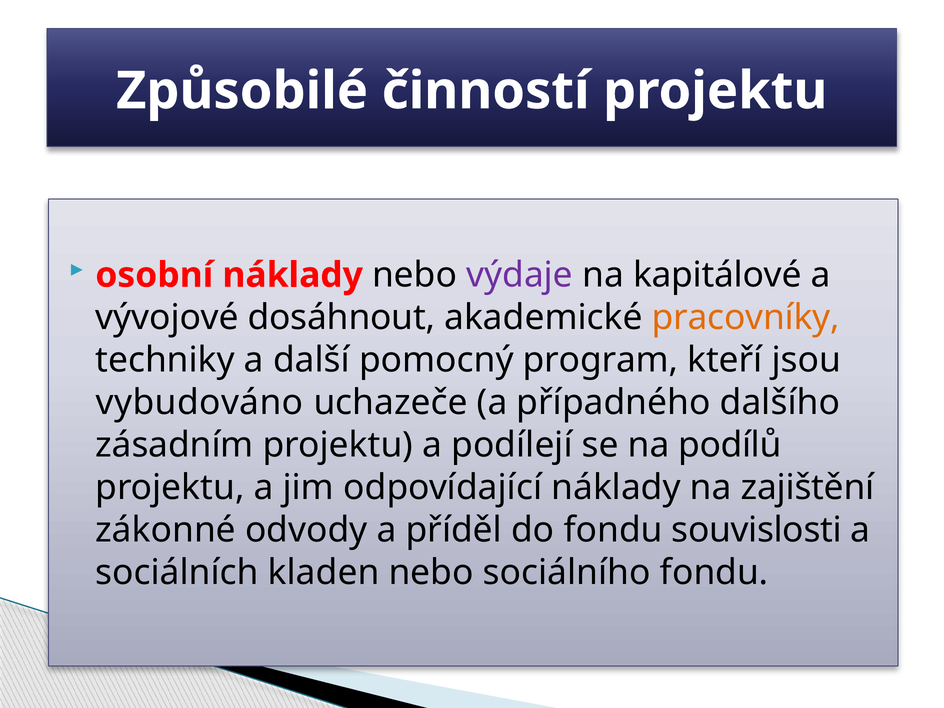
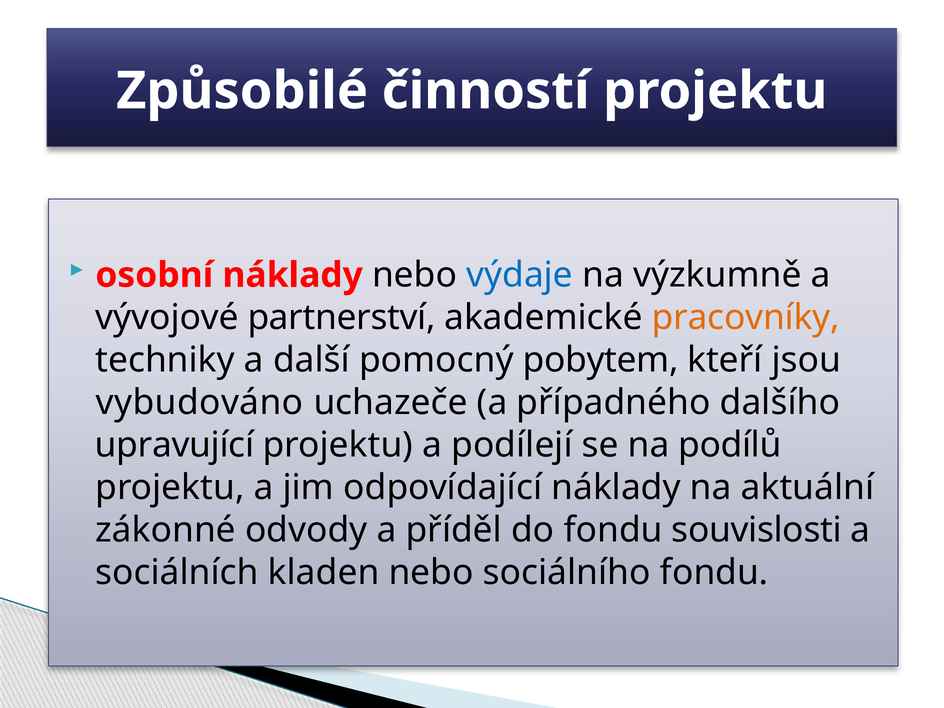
výdaje colour: purple -> blue (520, 275)
kapitálové: kapitálové -> výzkumně (717, 275)
dosáhnout: dosáhnout -> partnerství (342, 318)
program: program -> pobytem (601, 360)
zásadním: zásadním -> upravující (175, 445)
zajištění: zajištění -> aktuální (808, 488)
